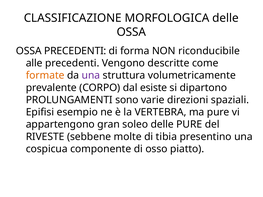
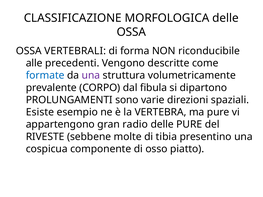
OSSA PRECEDENTI: PRECEDENTI -> VERTEBRALI (75, 51)
formate colour: orange -> blue (45, 75)
esiste: esiste -> fibula (154, 88)
Epifisi: Epifisi -> Esiste (40, 112)
soleo: soleo -> radio (135, 125)
